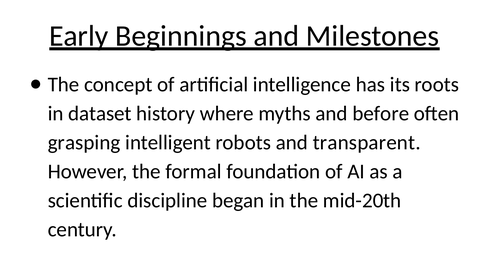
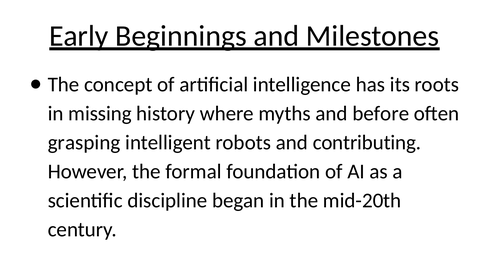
dataset: dataset -> missing (100, 114)
transparent: transparent -> contributing (367, 143)
